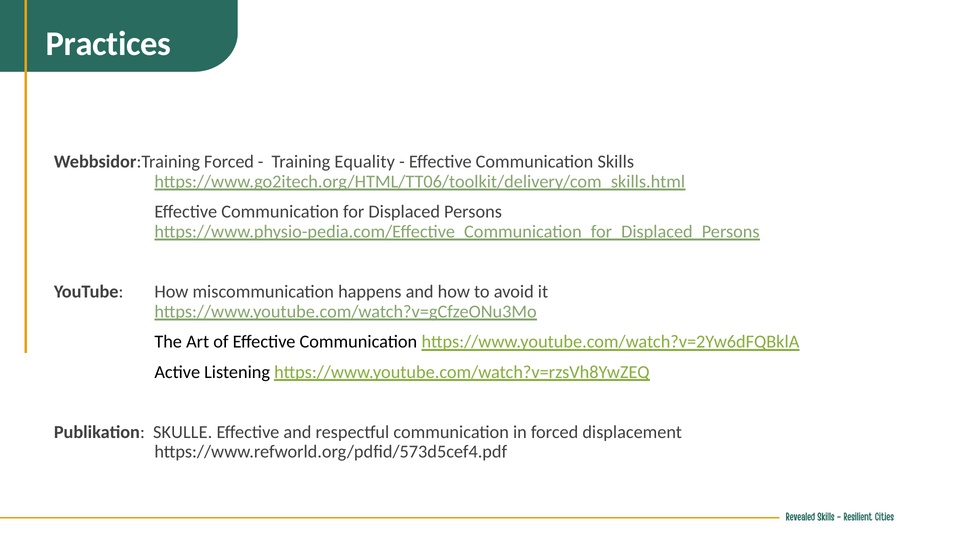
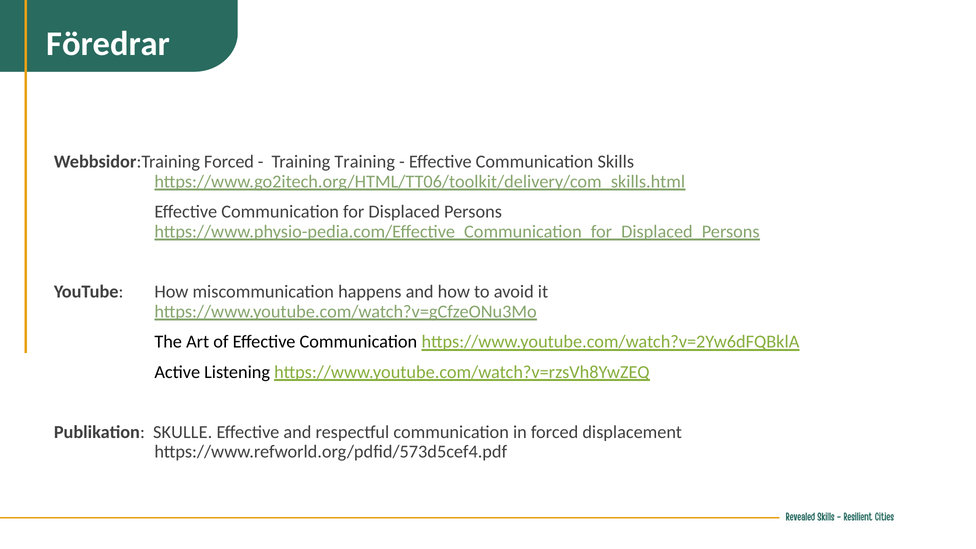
Practices: Practices -> Föredrar (108, 44)
Training Equality: Equality -> Training (365, 162)
